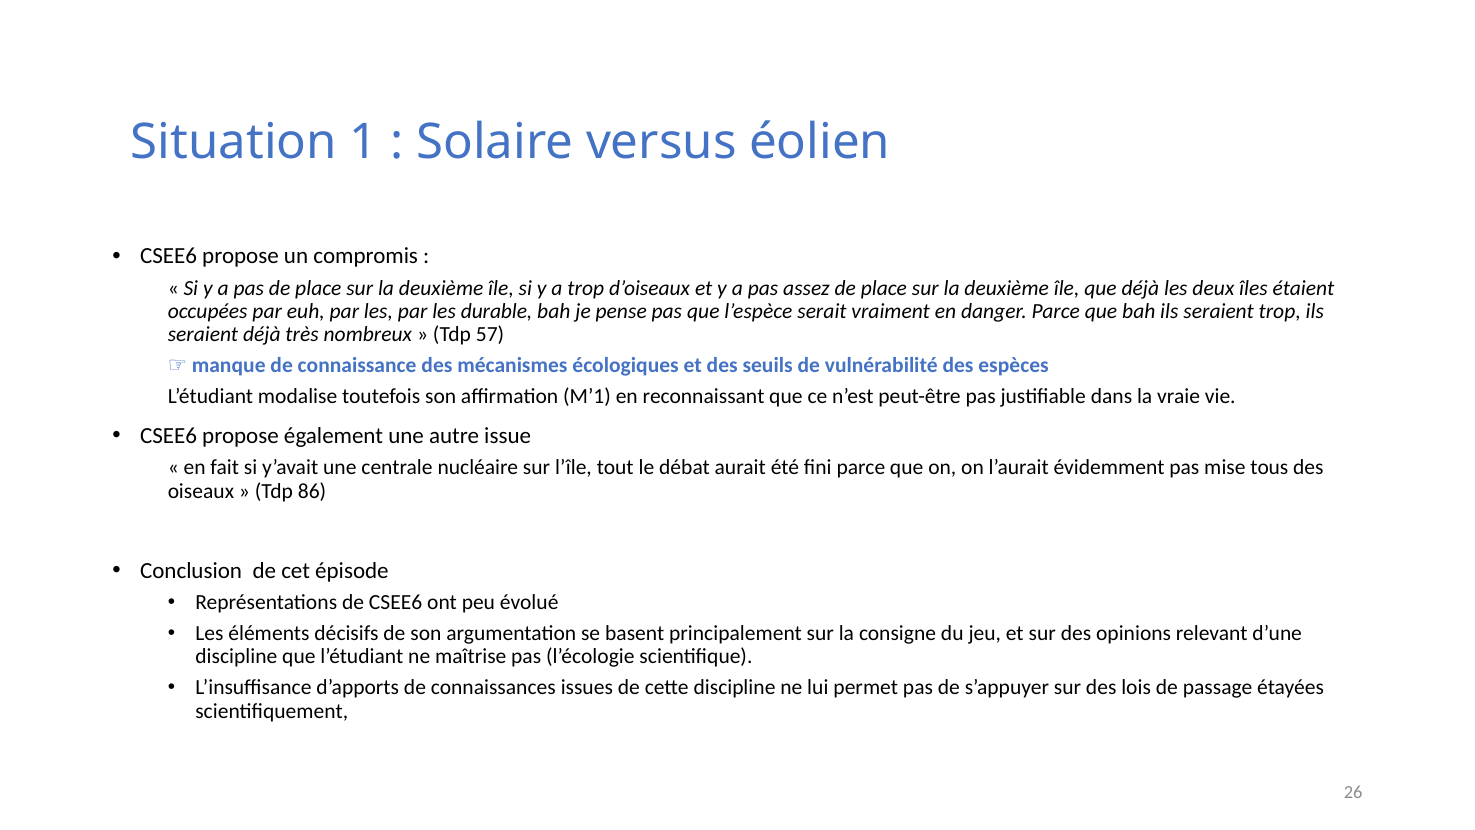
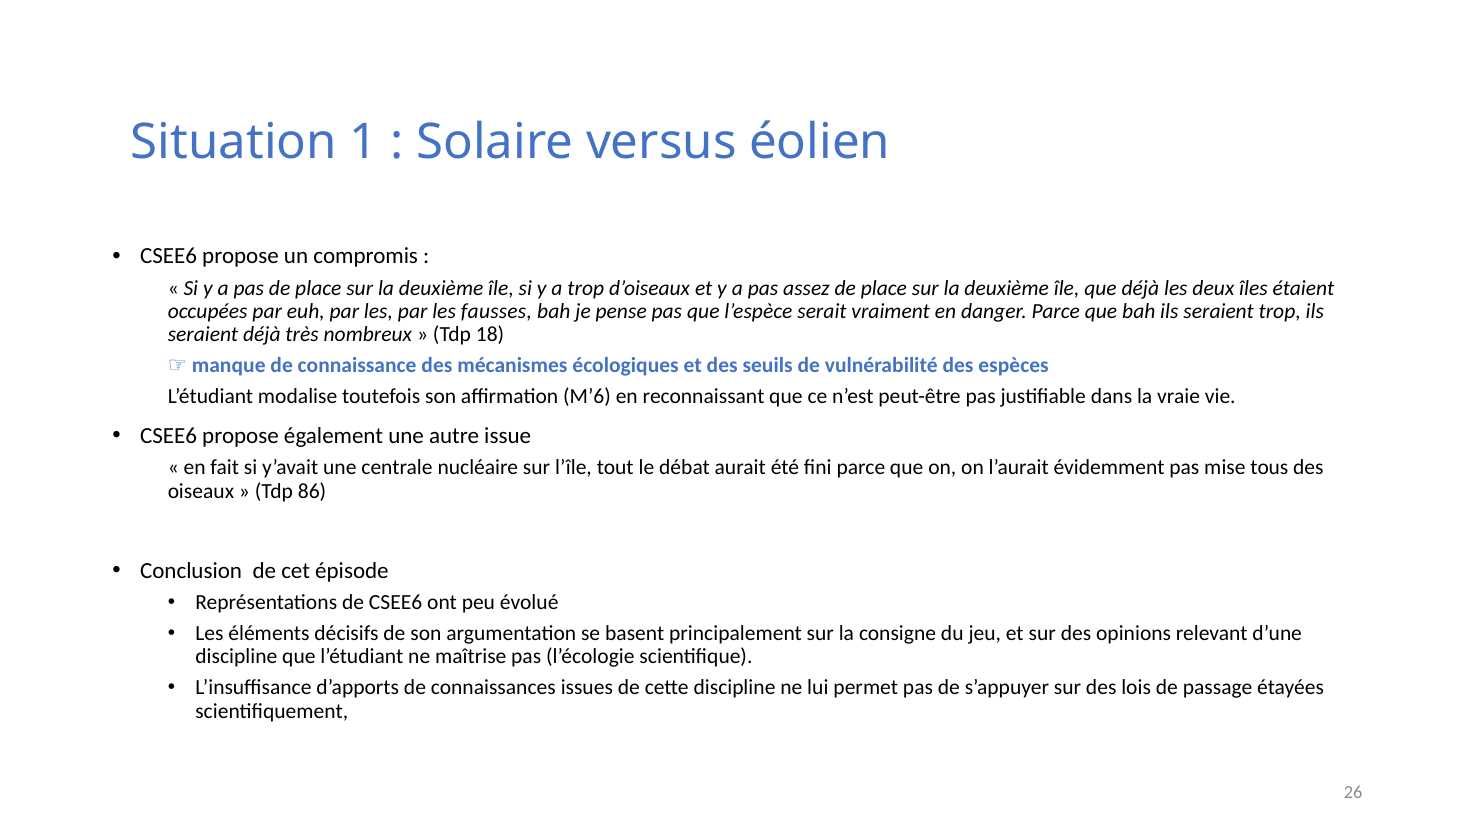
durable: durable -> fausses (496, 311)
57: 57 -> 18 (490, 335)
M’1: M’1 -> M’6 (587, 396)
